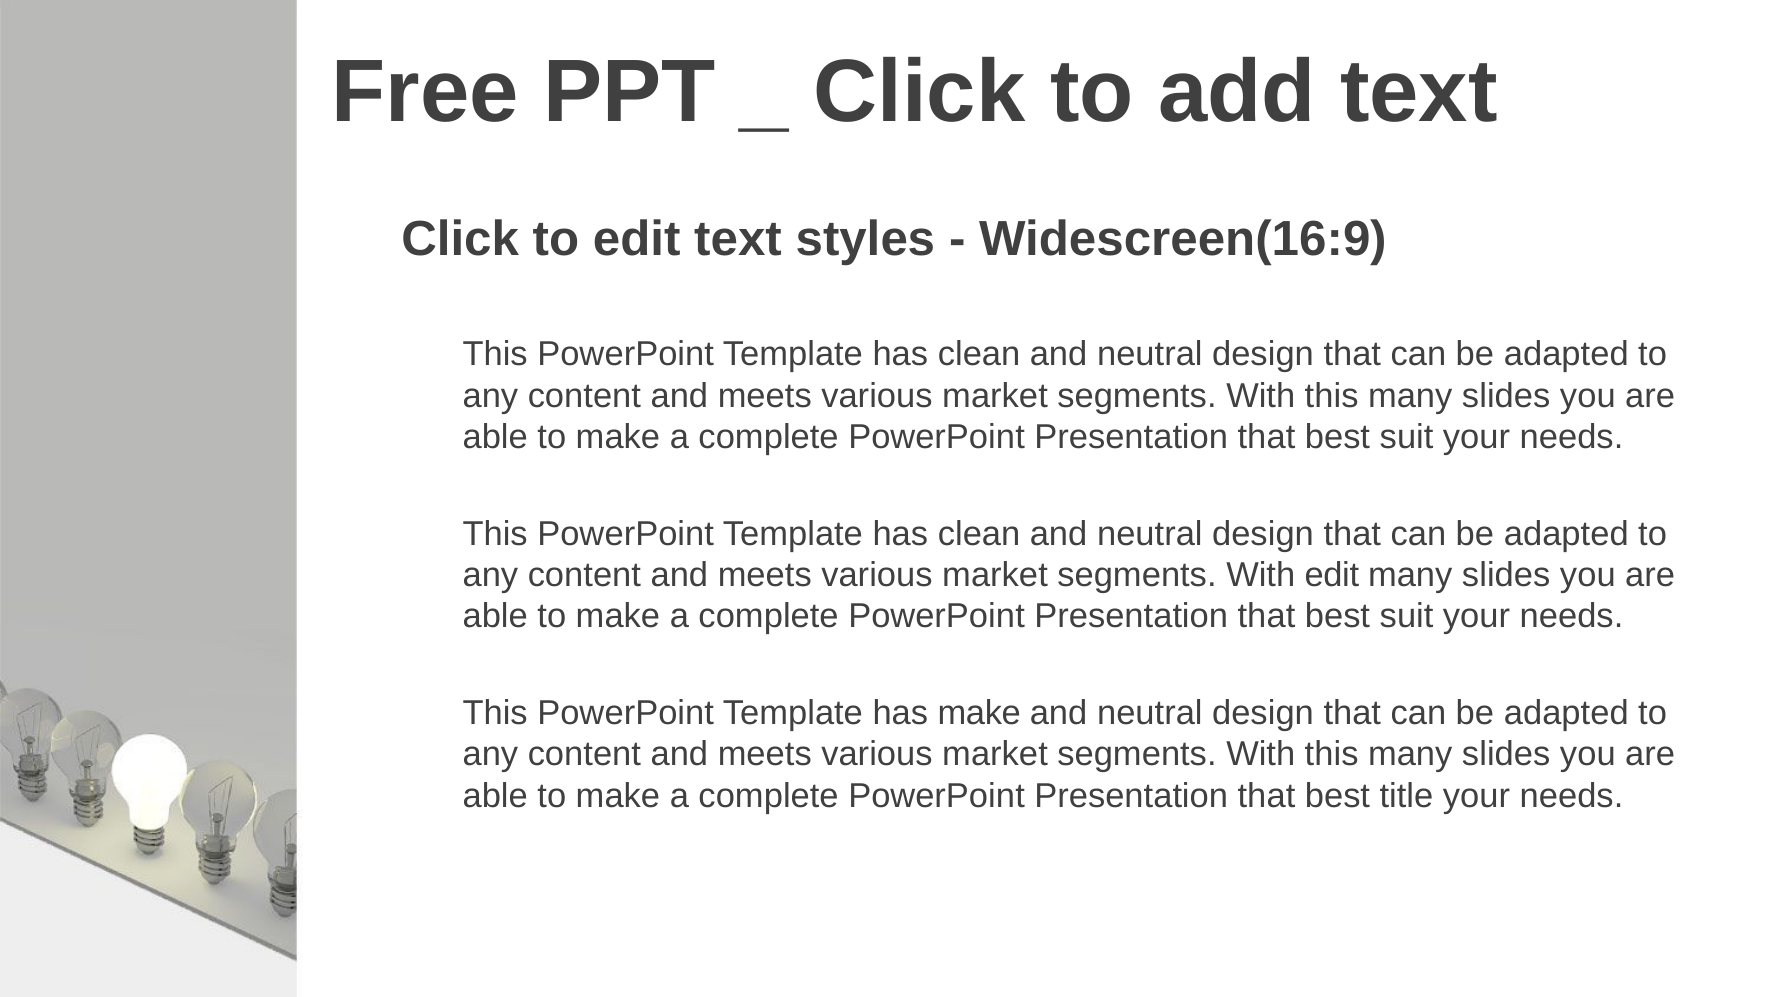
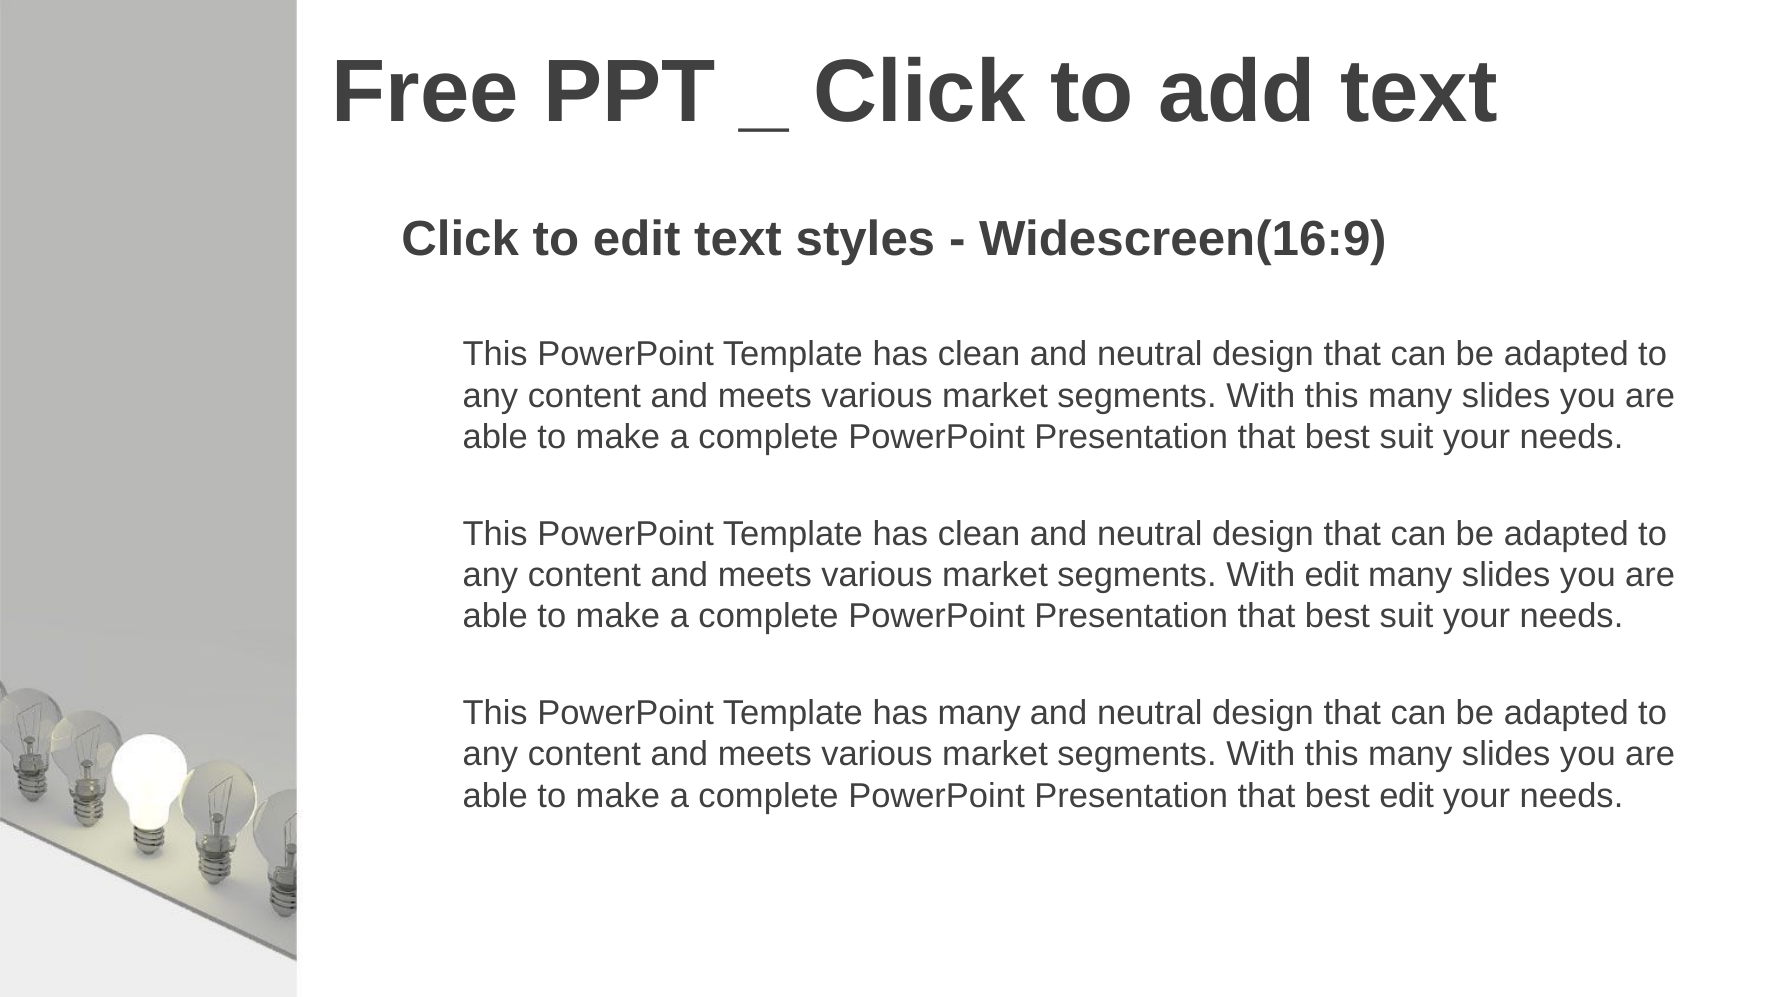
has make: make -> many (979, 713)
best title: title -> edit (1407, 796)
